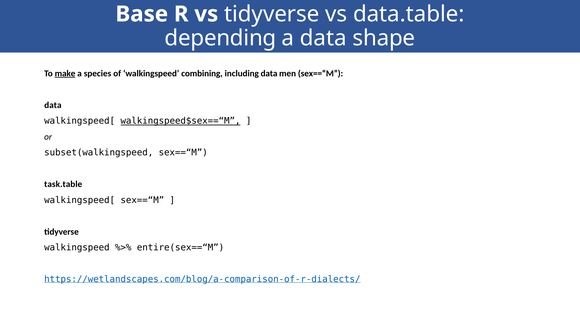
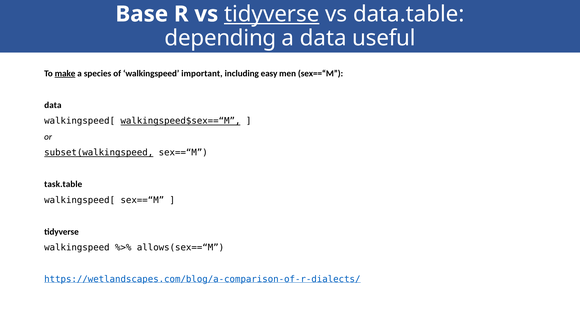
tidyverse underline: none -> present (272, 14)
shape: shape -> useful (384, 38)
combining: combining -> important (202, 74)
including data: data -> easy (269, 74)
subset(walkingspeed underline: none -> present (99, 153)
entire(sex==“M: entire(sex==“M -> allows(sex==“M (181, 248)
